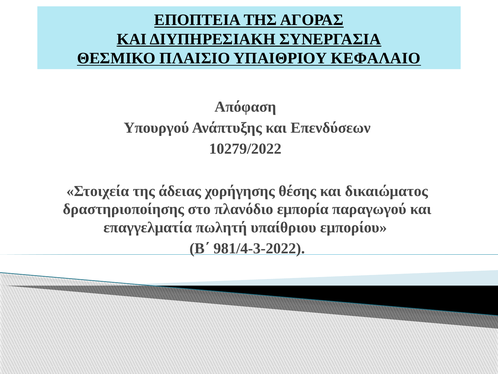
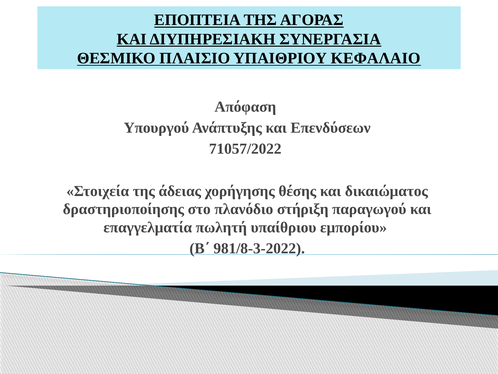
10279/2022: 10279/2022 -> 71057/2022 (245, 149)
εμπορία: εμπορία -> στήριξη (303, 209)
981/4-3-2022: 981/4-3-2022 -> 981/8-3-2022 (259, 248)
